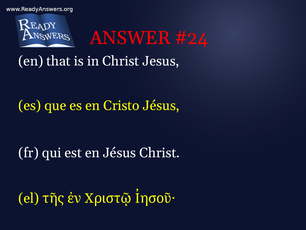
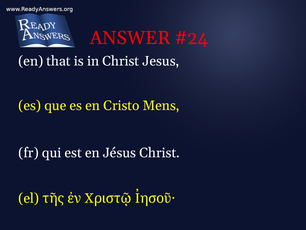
Cristo Jésus: Jésus -> Mens (161, 105)
